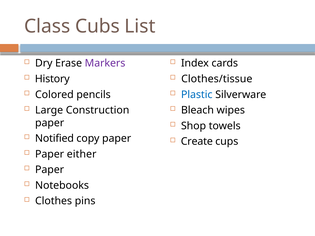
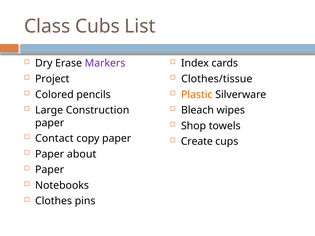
History: History -> Project (52, 79)
Plastic colour: blue -> orange (197, 95)
Notified: Notified -> Contact (54, 139)
either: either -> about (82, 154)
